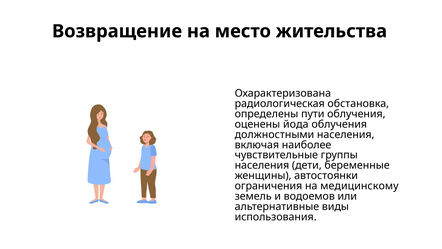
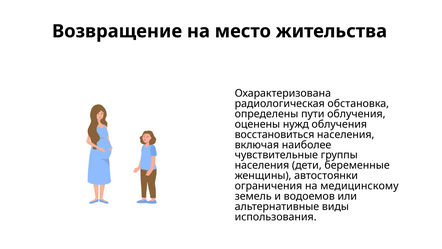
йода: йода -> нужд (296, 124)
должностными: должностными -> восстановиться (275, 134)
